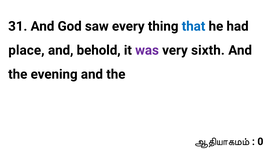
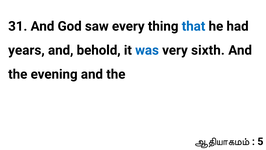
place: place -> years (26, 50)
was colour: purple -> blue (147, 50)
0: 0 -> 5 (260, 141)
